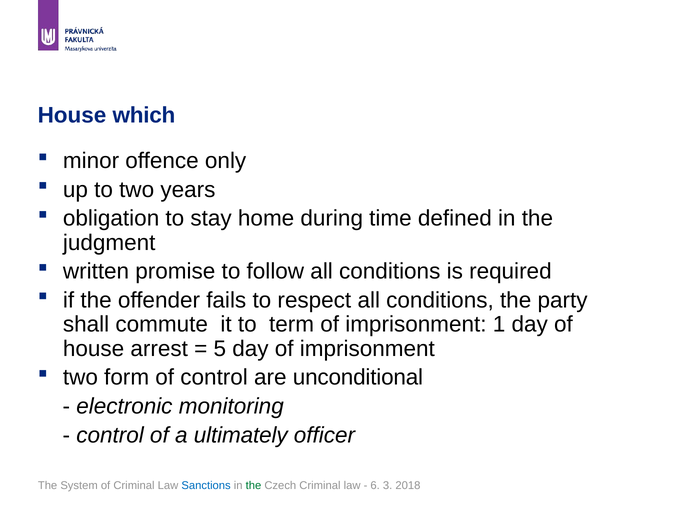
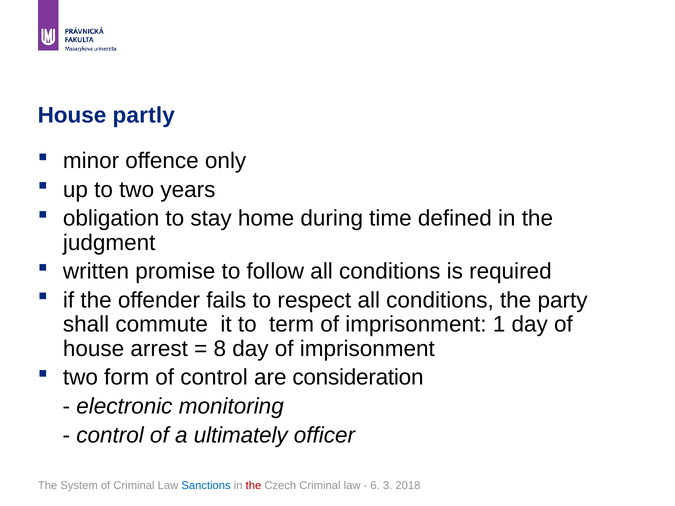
which: which -> partly (144, 116)
5: 5 -> 8 (220, 349)
unconditional: unconditional -> consideration (358, 378)
the colour: green -> red (253, 486)
